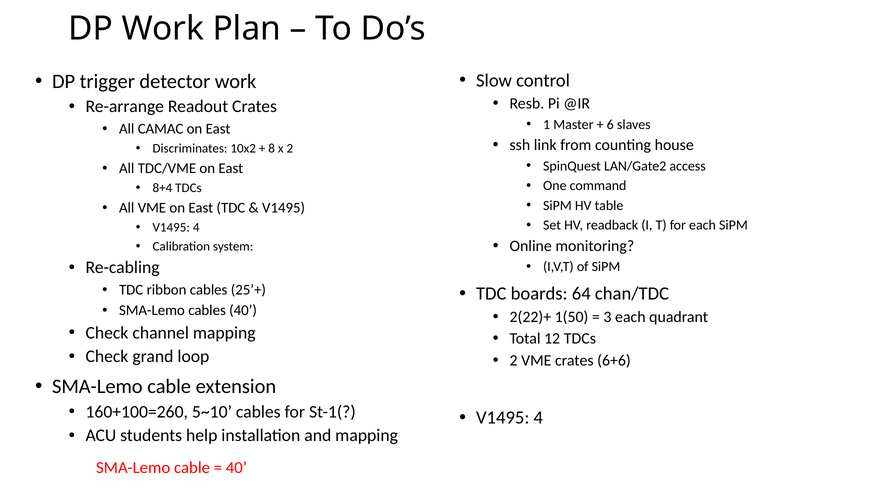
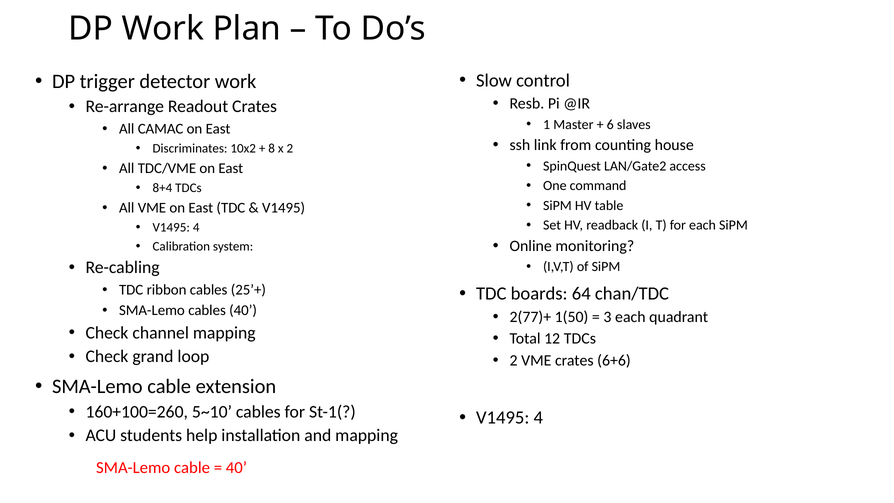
2(22)+: 2(22)+ -> 2(77)+ (530, 317)
